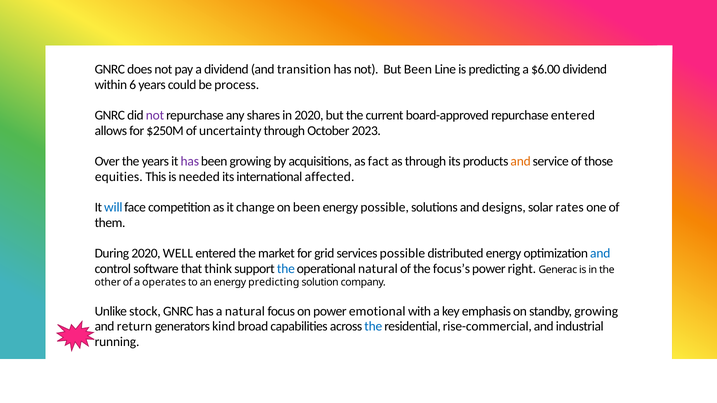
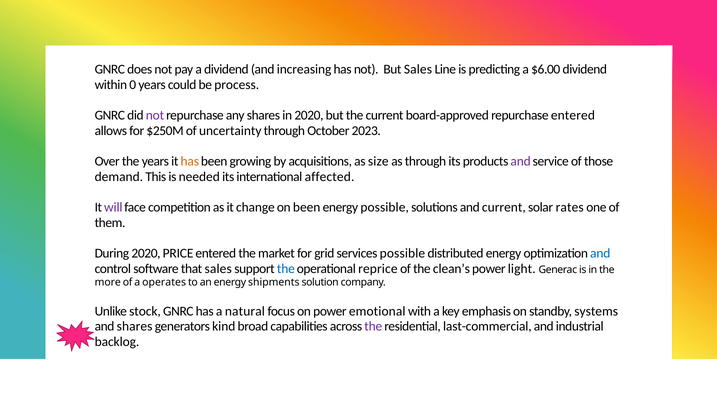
transition: transition -> increasing (304, 70)
But Been: Been -> Sales (418, 70)
6: 6 -> 0 (133, 85)
has colour: purple -> orange (190, 162)
fact: fact -> size (378, 162)
and colour: orange -> purple (521, 162)
equities: equities -> demand (119, 177)
will colour: blue -> purple (113, 208)
and designs: designs -> current (504, 208)
WELL: WELL -> PRICE (178, 253)
that think: think -> sales (218, 269)
operational natural: natural -> reprice (378, 269)
focus’s: focus’s -> clean’s (451, 269)
right: right -> light (522, 269)
other: other -> more (108, 282)
energy predicting: predicting -> shipments (274, 282)
standby growing: growing -> systems (596, 311)
and return: return -> shares (135, 327)
the colour: blue -> purple (373, 327)
rise-commercial: rise-commercial -> last-commercial (487, 327)
running: running -> backlog (117, 342)
